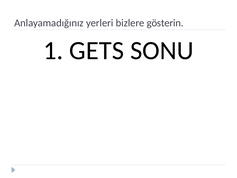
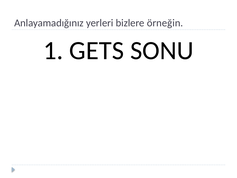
gösterin: gösterin -> örneğin (165, 23)
